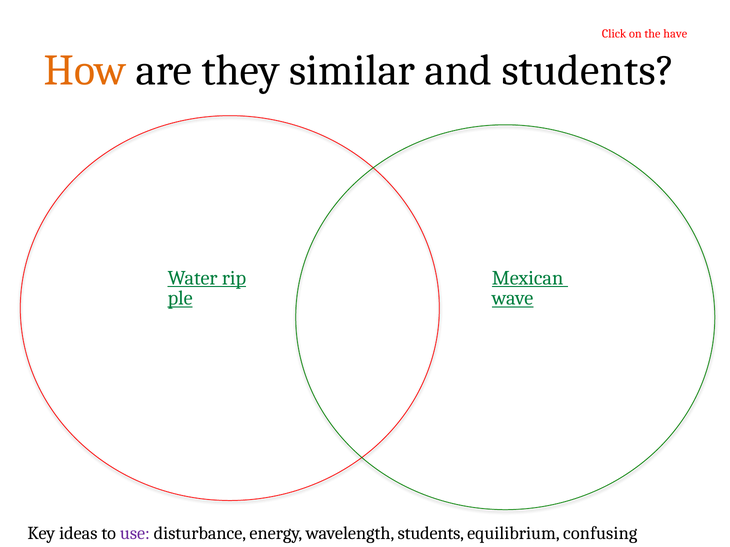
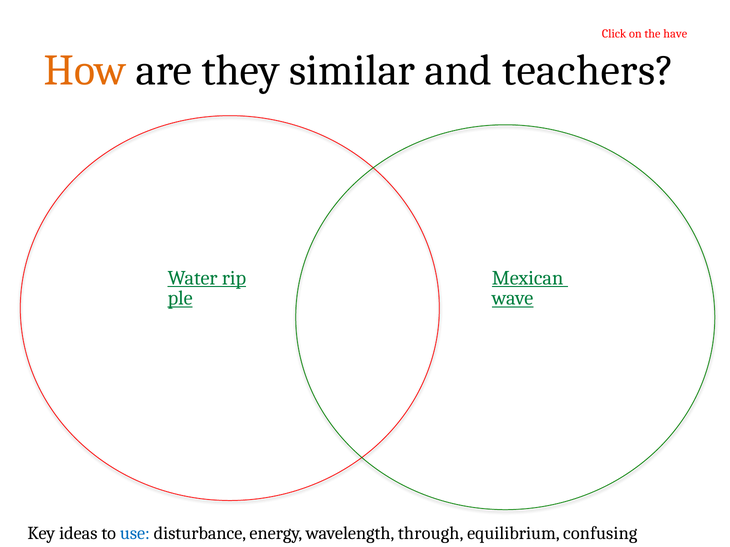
and students: students -> teachers (588, 71)
use colour: purple -> blue (135, 534)
wavelength students: students -> through (431, 534)
